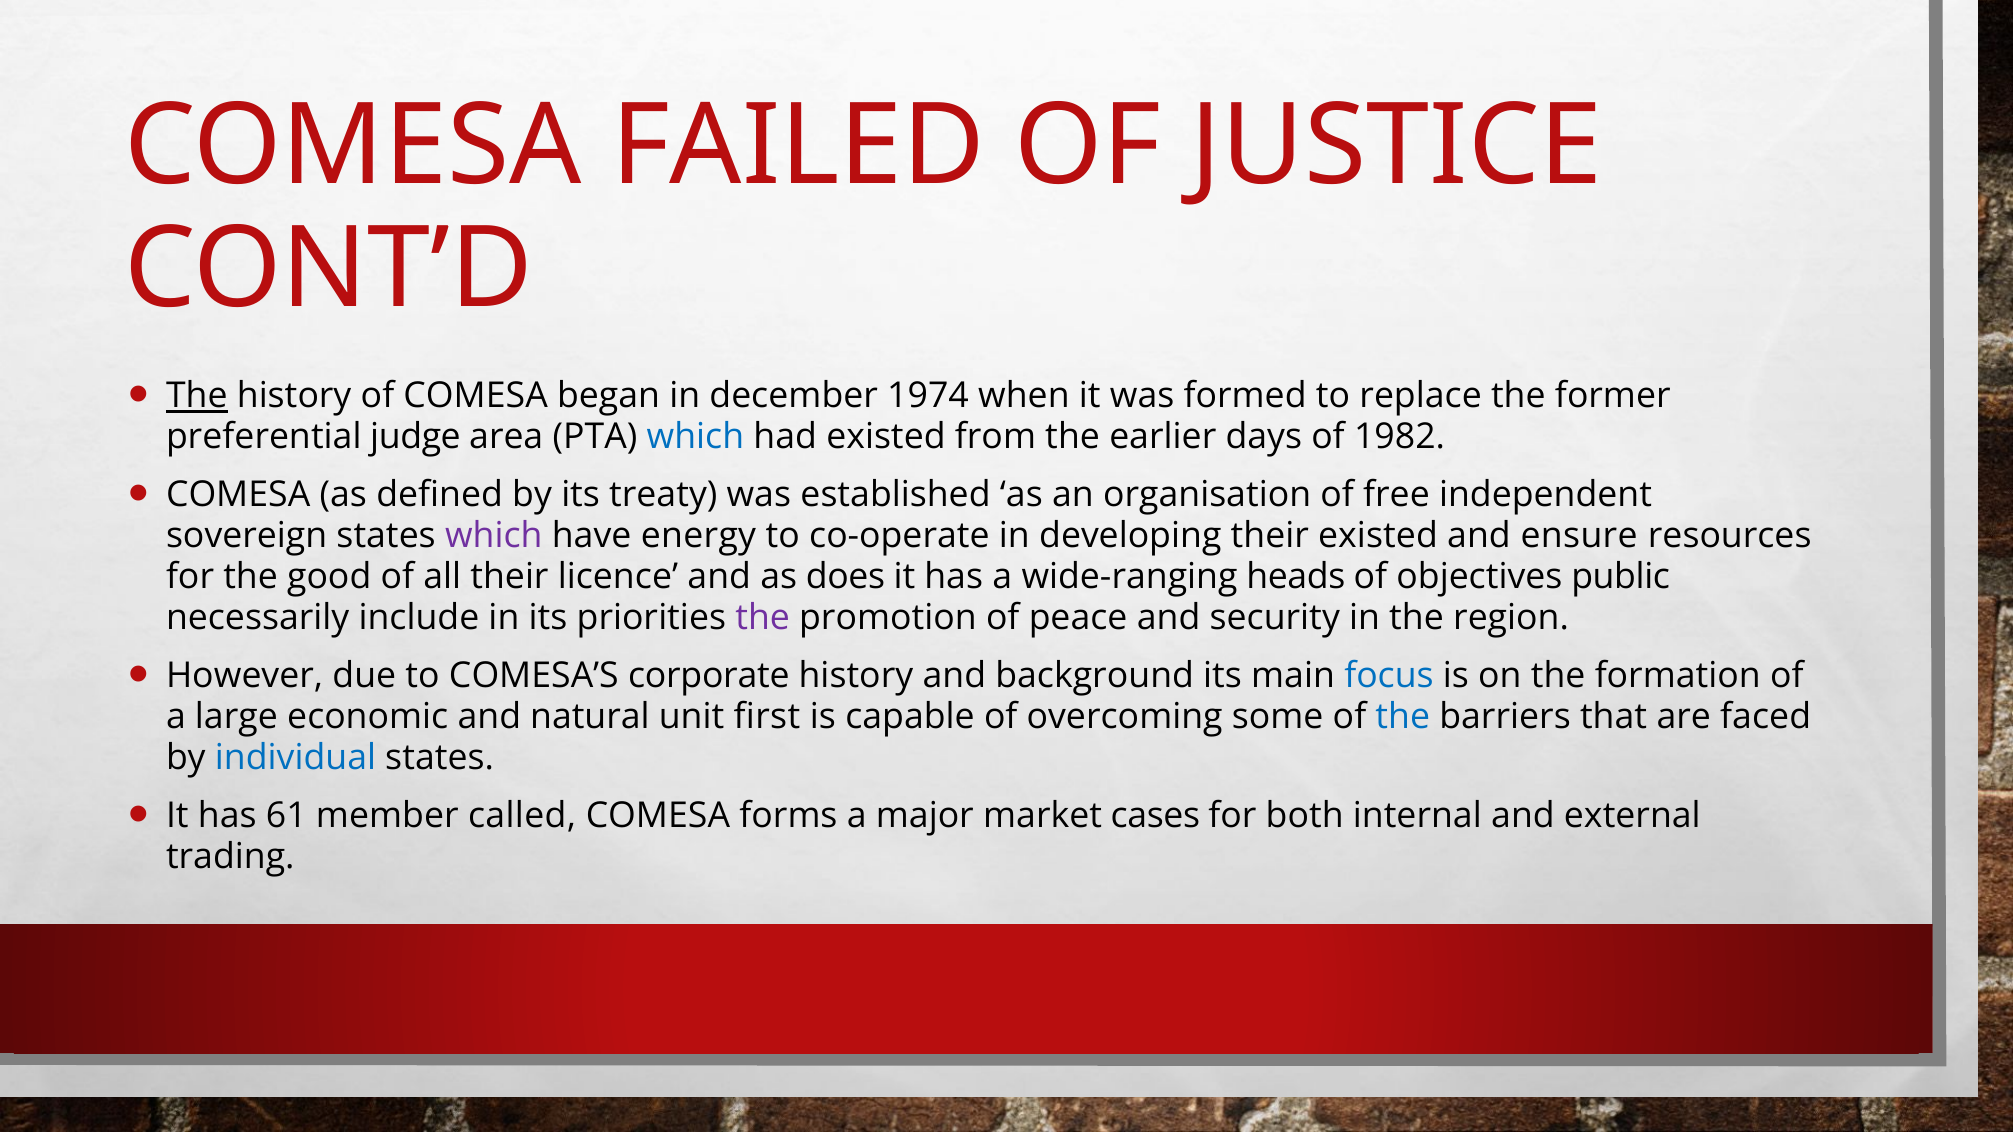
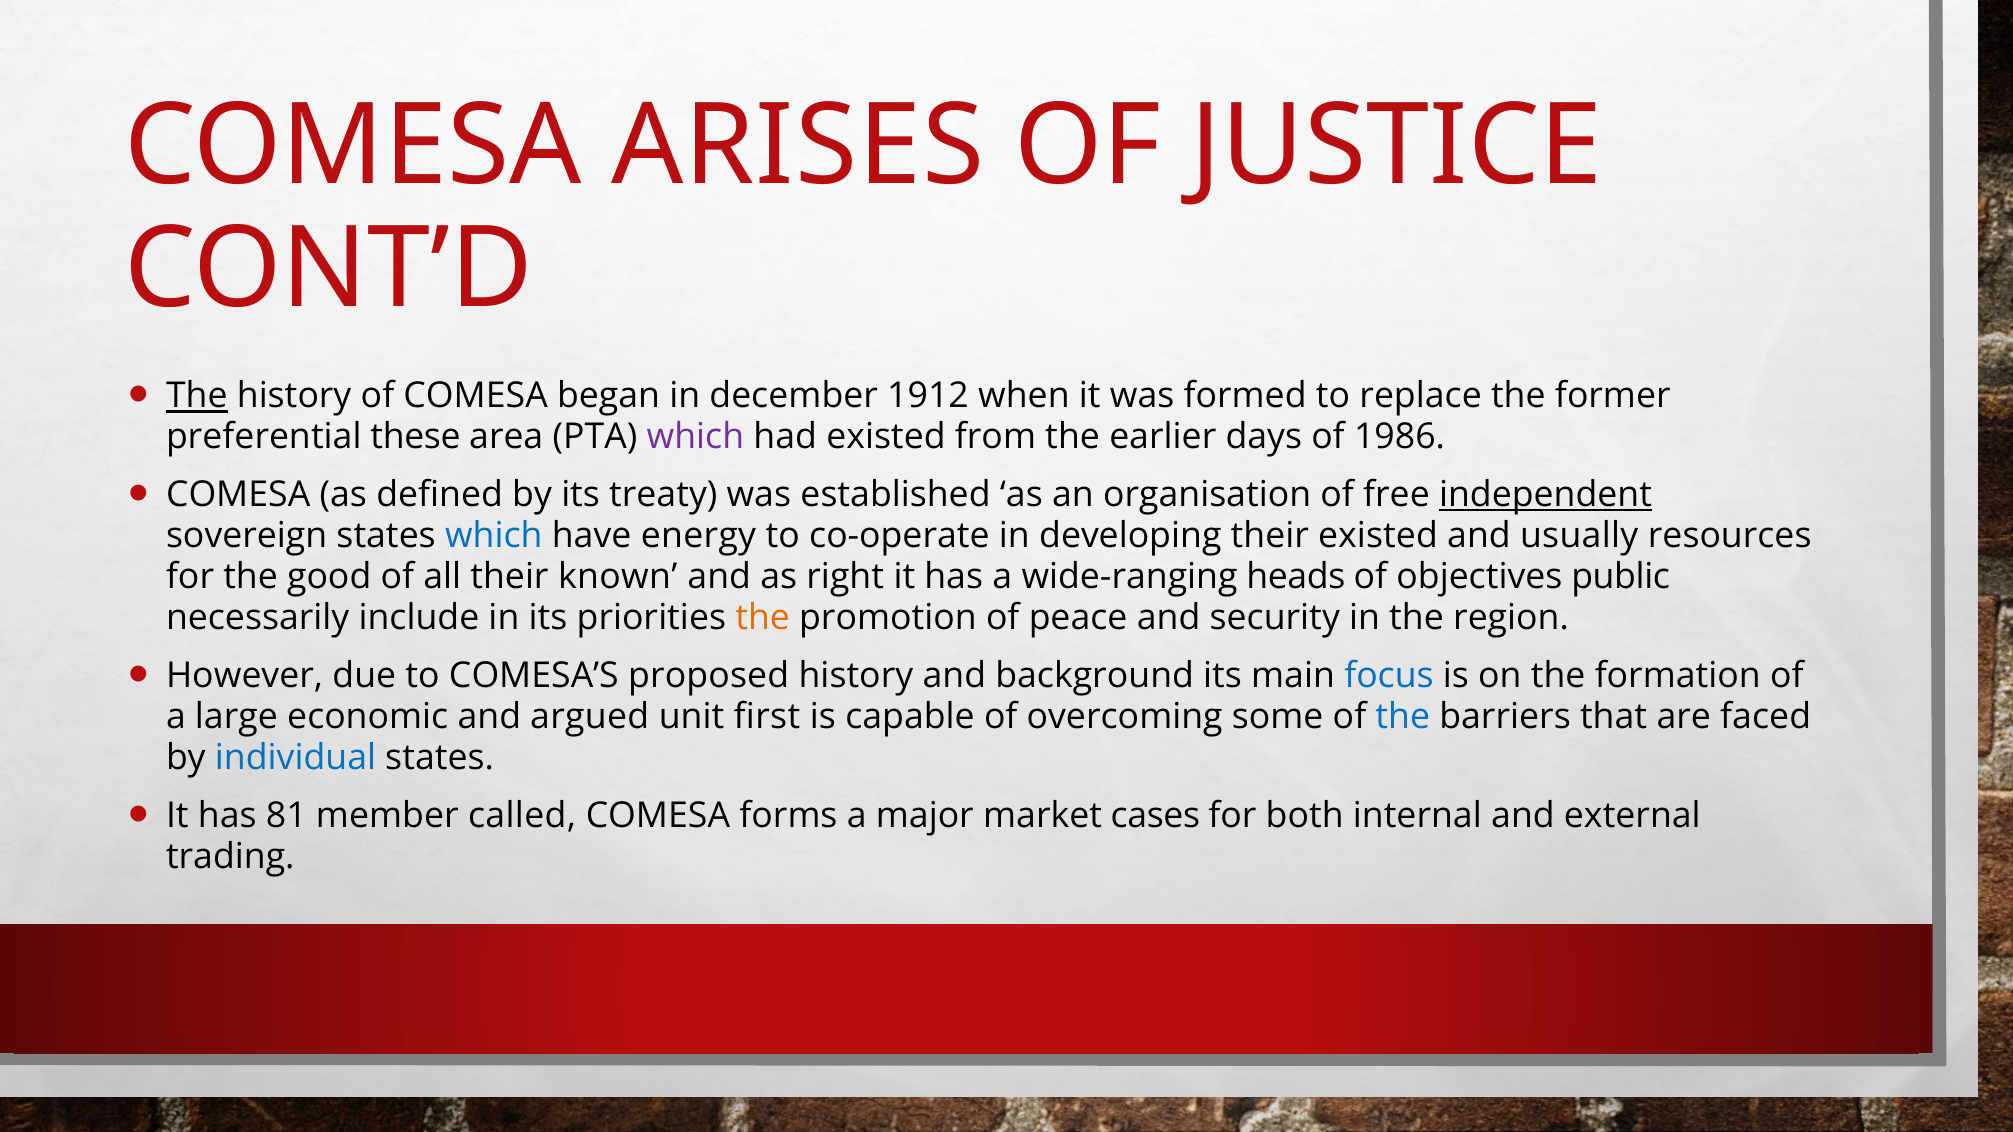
FAILED: FAILED -> ARISES (798, 146)
1974: 1974 -> 1912 (928, 396)
judge: judge -> these (415, 437)
which colour: blue -> purple (695, 437)
1982: 1982 -> 1986 (1400, 437)
independent underline: none -> present (1546, 495)
which colour: purple -> blue (494, 536)
ensure: ensure -> usually (1579, 536)
licence: licence -> known (618, 577)
does: does -> right (845, 577)
the colour: purple -> orange (763, 618)
corporate: corporate -> proposed (709, 676)
natural: natural -> argued (590, 717)
61: 61 -> 81 (286, 816)
